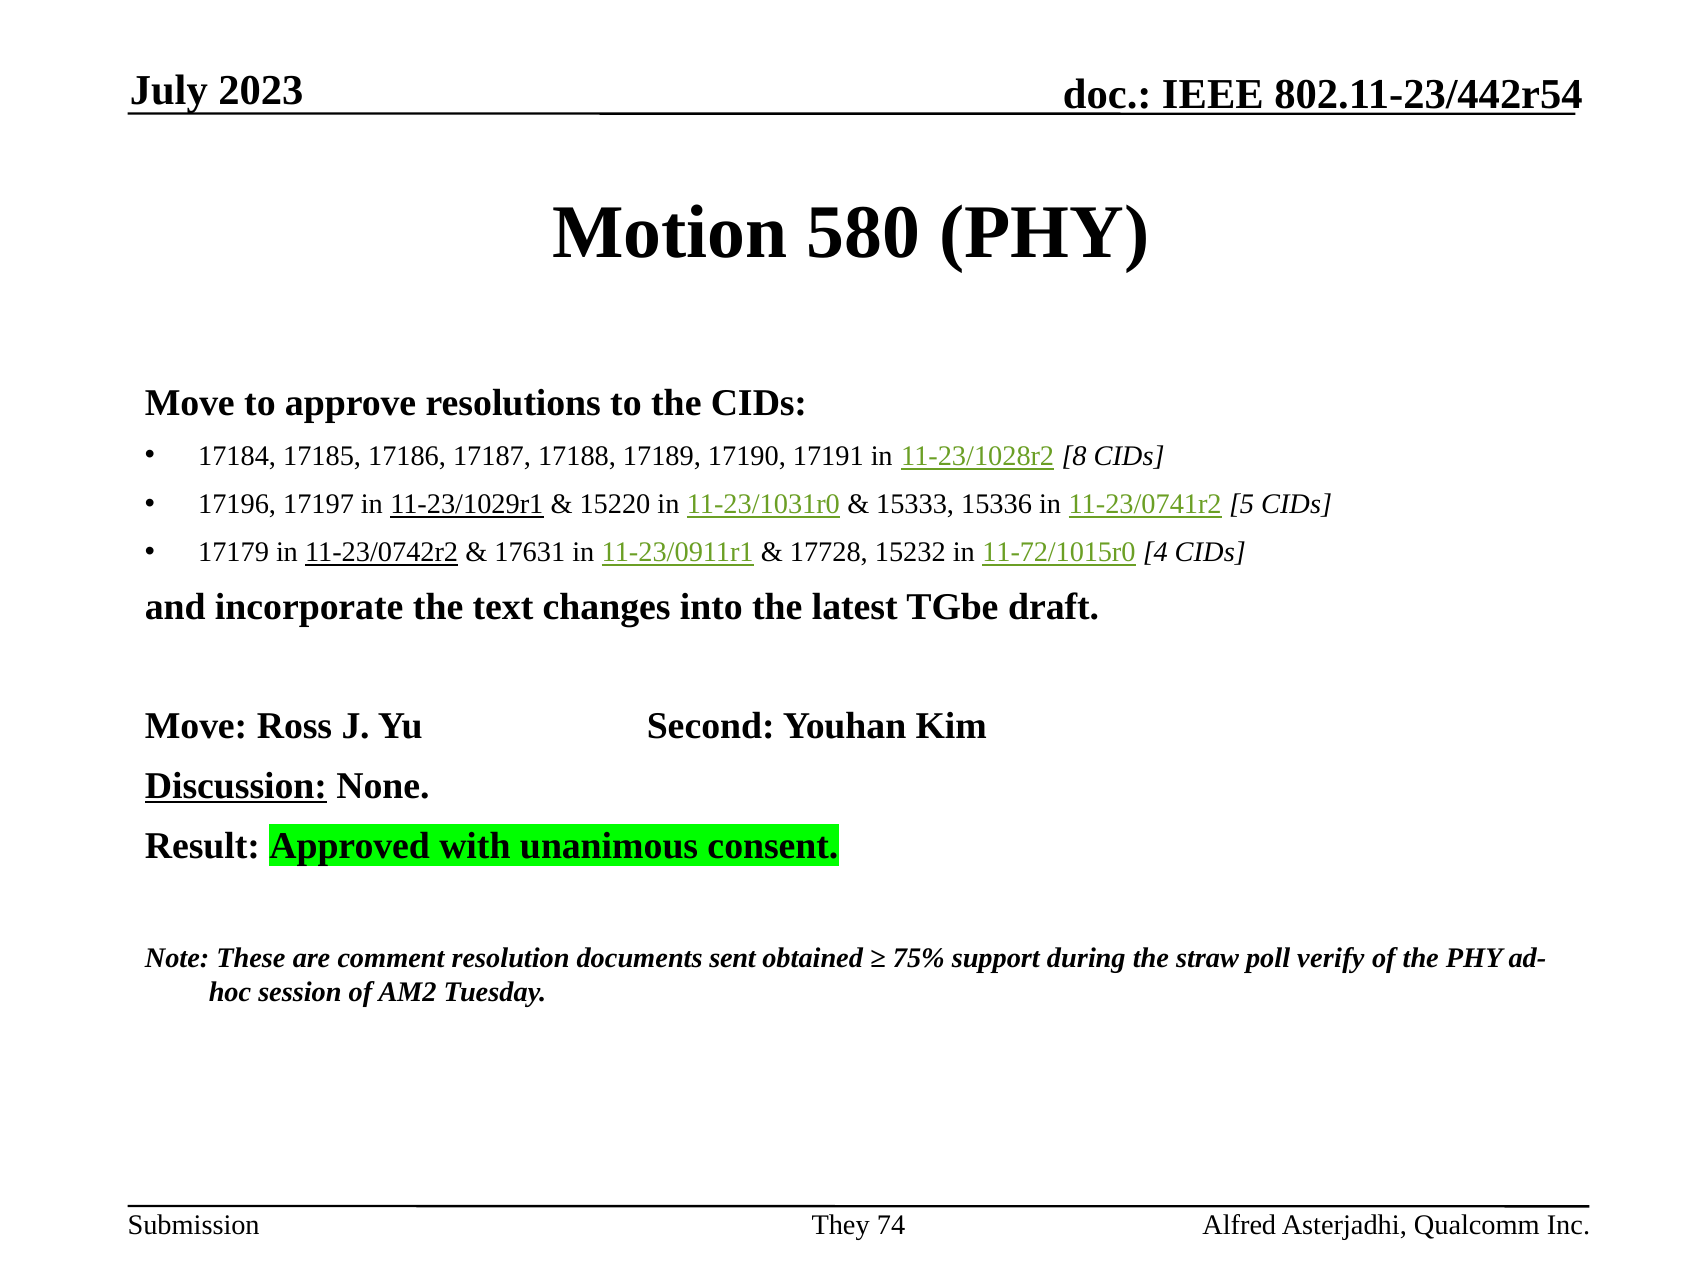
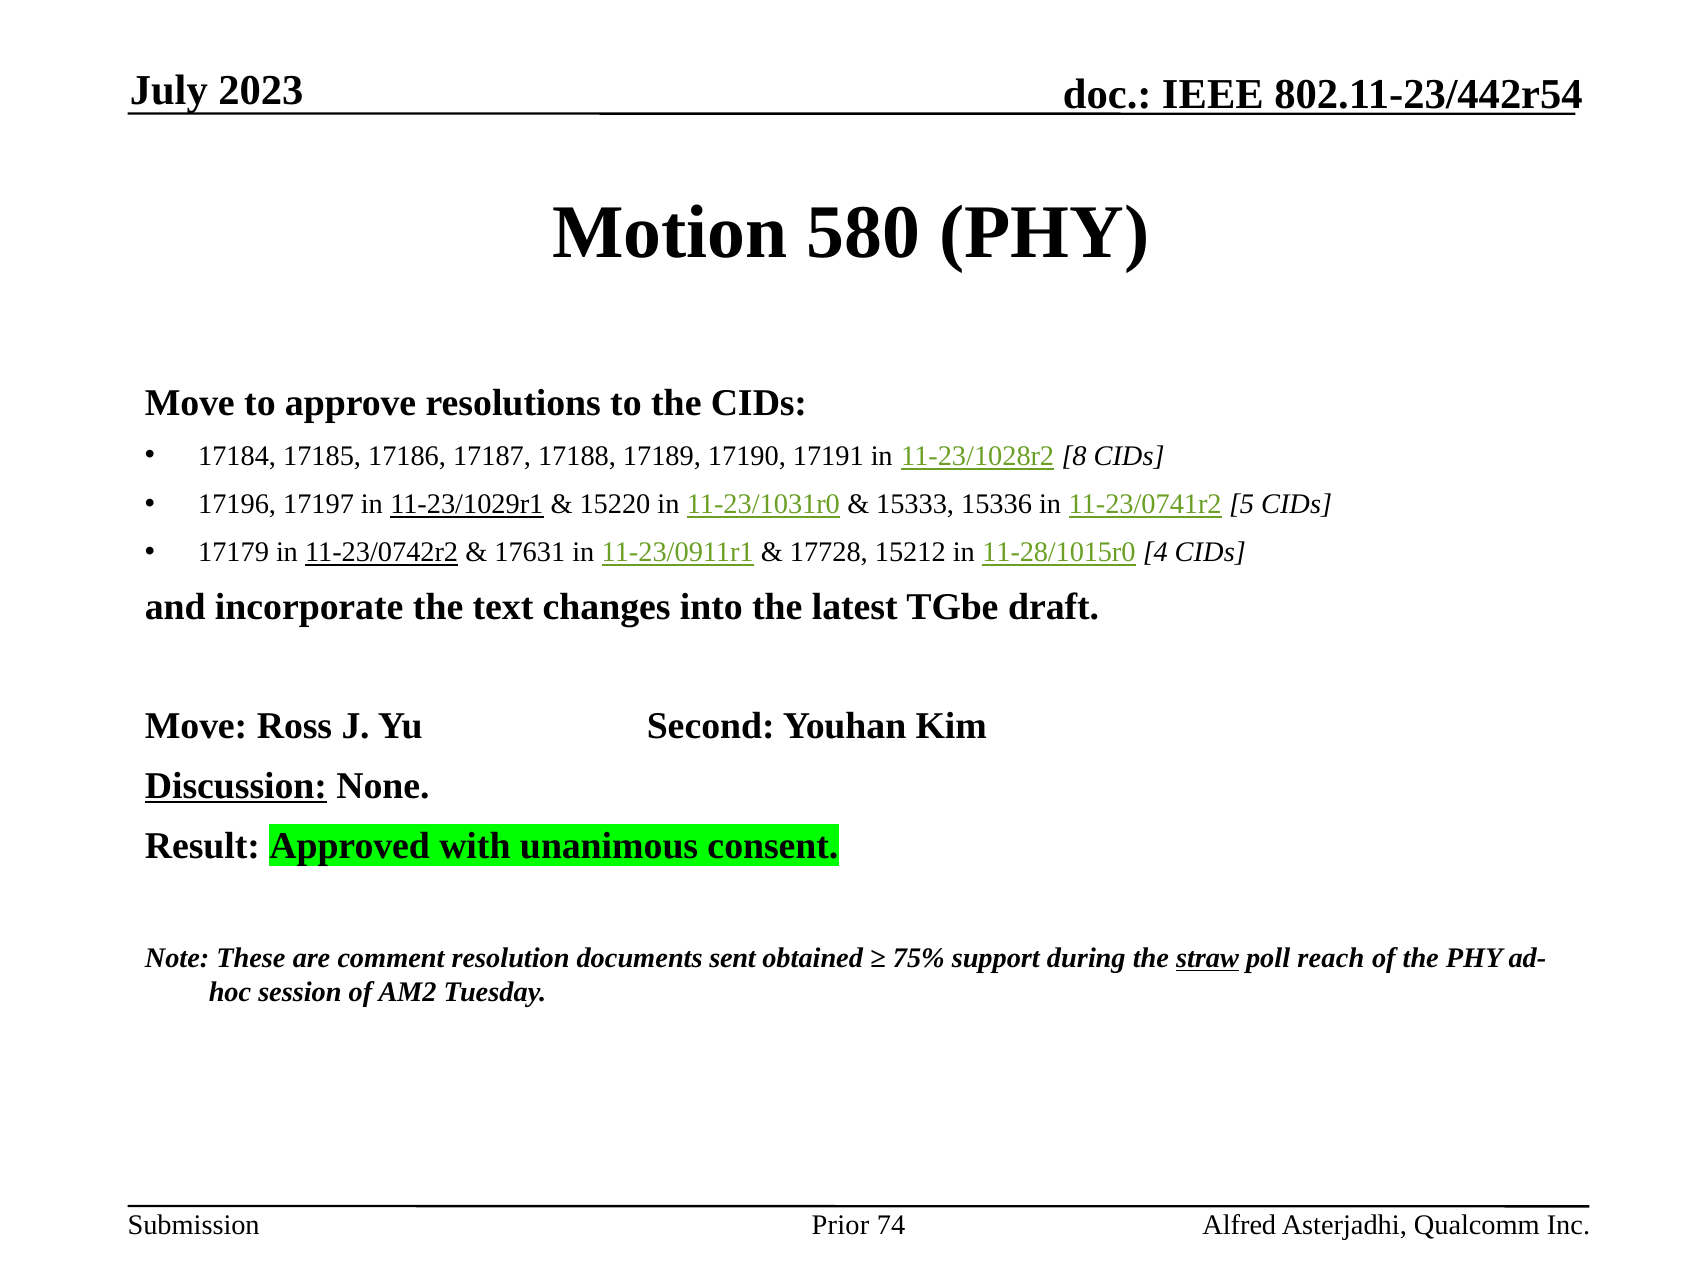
15232: 15232 -> 15212 (910, 553)
11-72/1015r0: 11-72/1015r0 -> 11-28/1015r0 (1059, 553)
straw underline: none -> present (1208, 959)
verify: verify -> reach (1331, 959)
They: They -> Prior (840, 1225)
